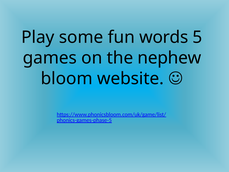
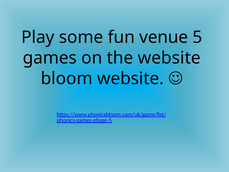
words: words -> venue (164, 37)
the nephew: nephew -> website (169, 58)
